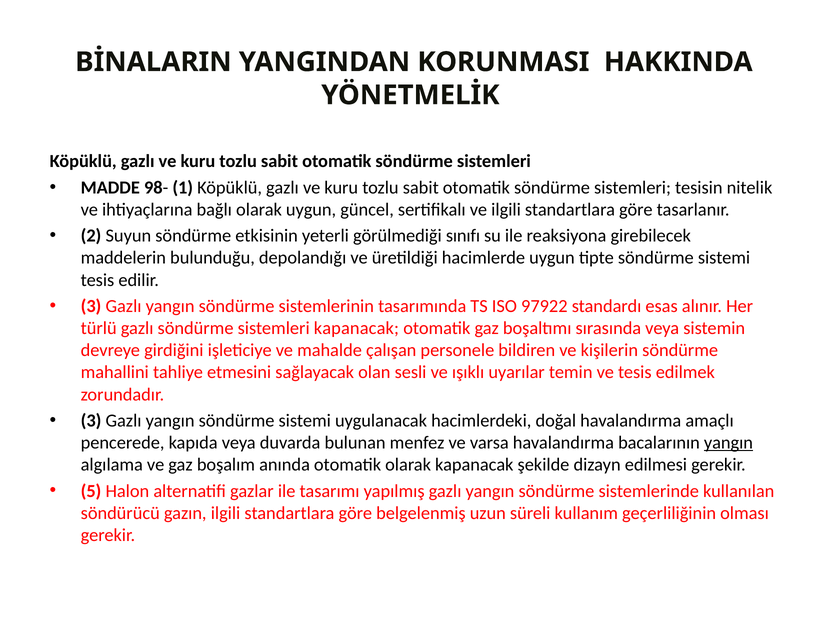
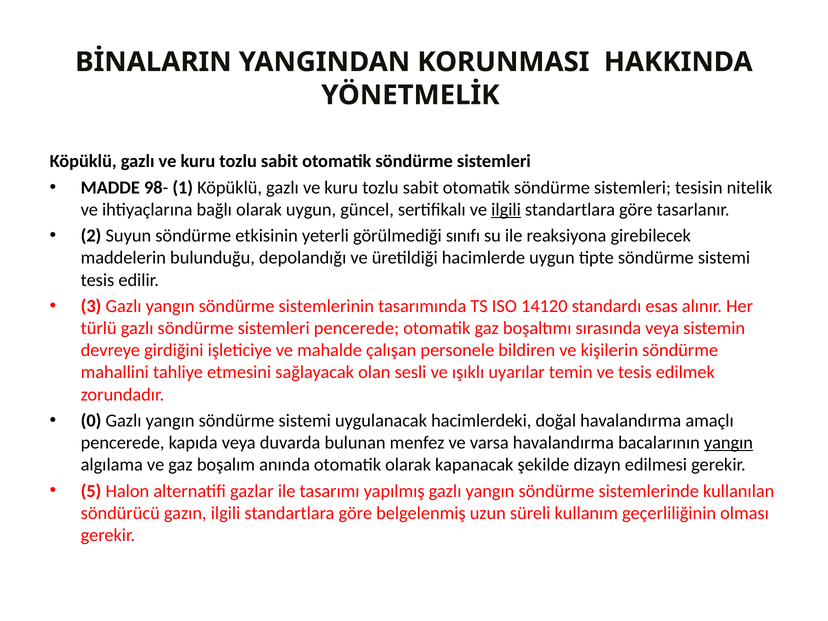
ilgili underline: none -> present (506, 210)
97922: 97922 -> 14120 (544, 306)
sistemleri kapanacak: kapanacak -> pencerede (356, 328)
3: 3 -> 0 (91, 421)
